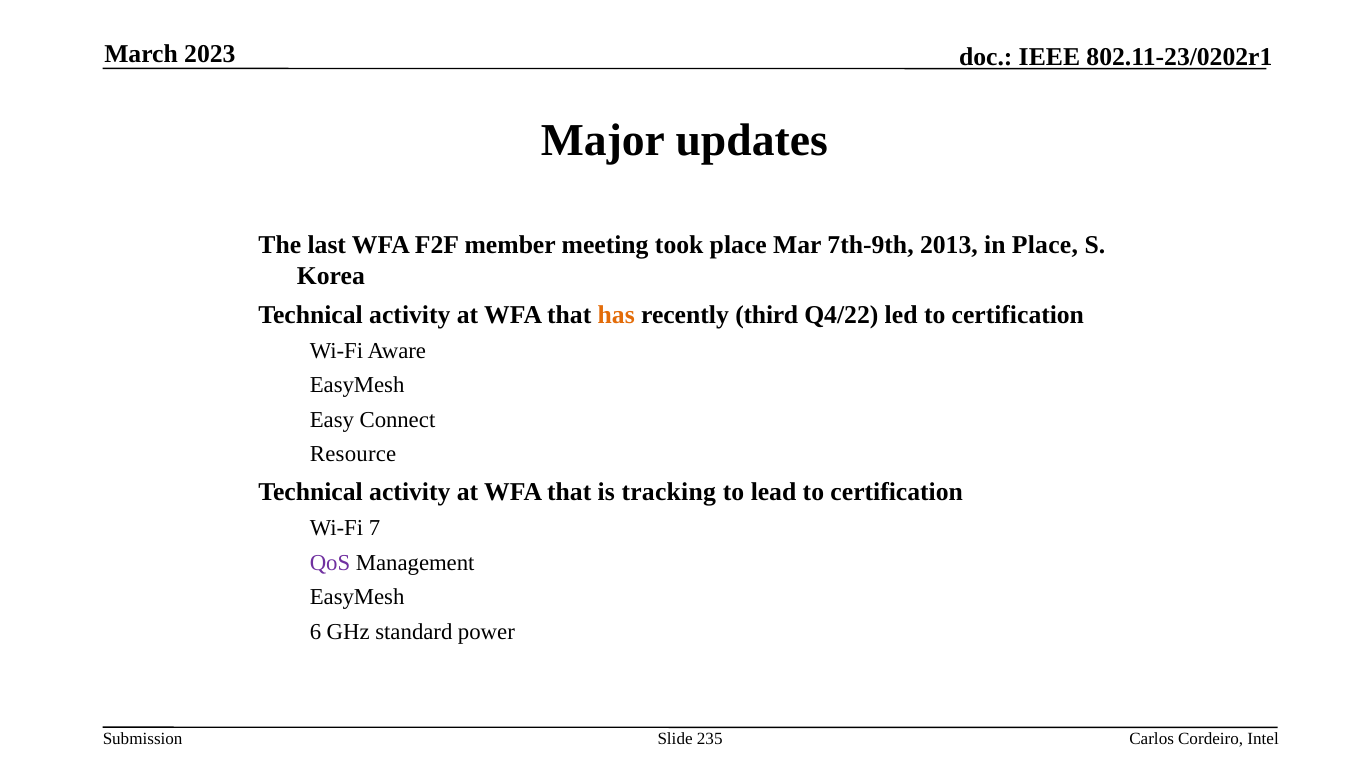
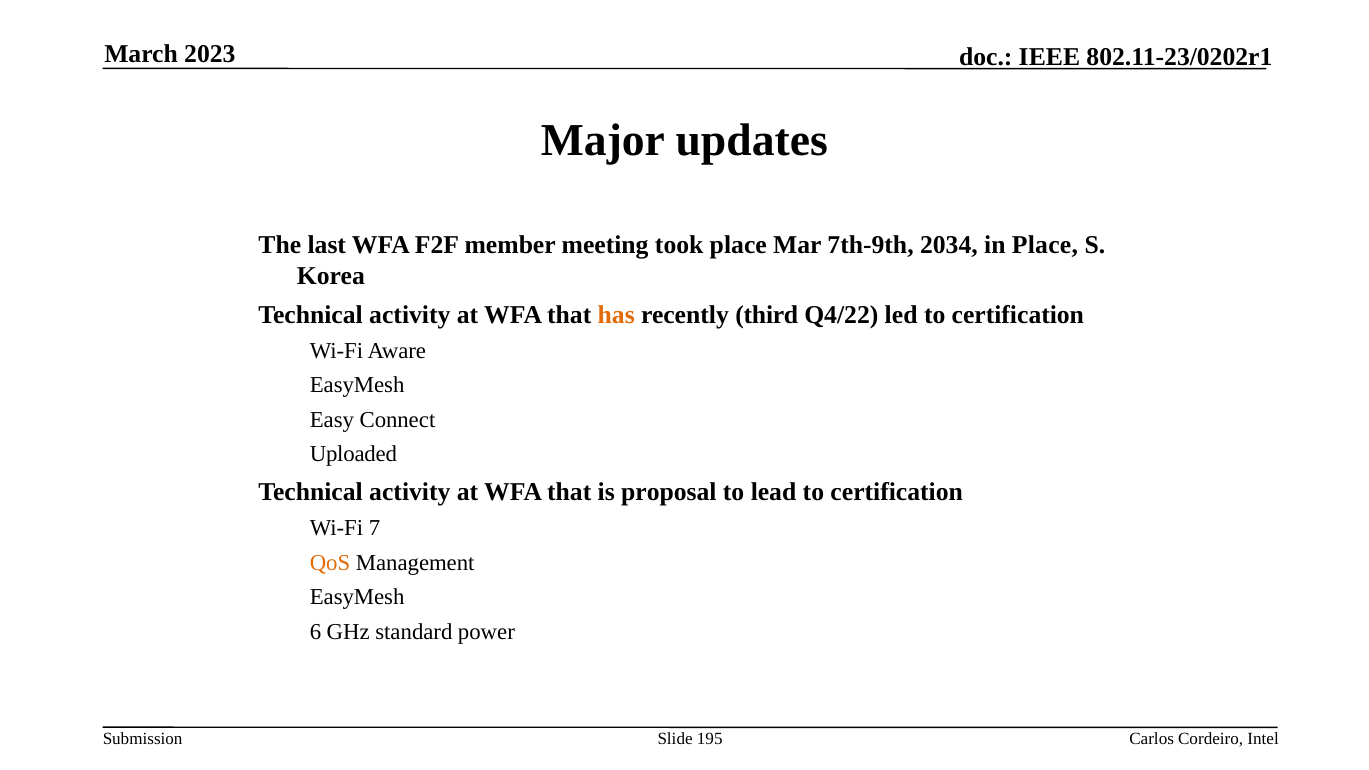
2013: 2013 -> 2034 (949, 245)
Resource: Resource -> Uploaded (353, 454)
tracking: tracking -> proposal (669, 492)
QoS colour: purple -> orange (330, 563)
235: 235 -> 195 (710, 739)
